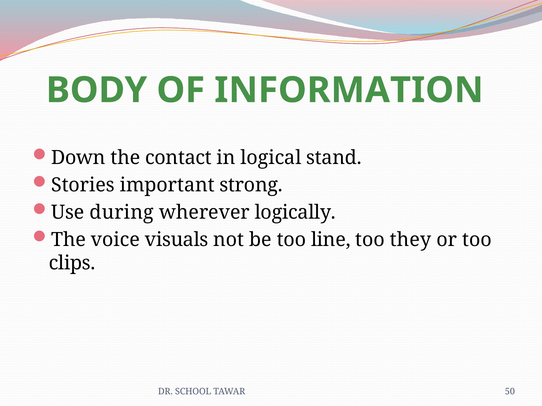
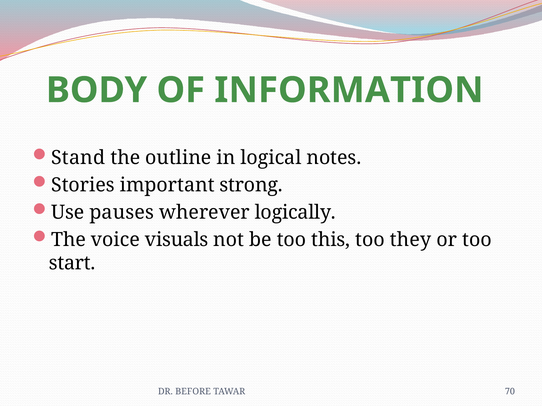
Down: Down -> Stand (78, 158)
contact: contact -> outline (178, 158)
stand: stand -> notes (334, 158)
during: during -> pauses (122, 213)
line: line -> this (331, 240)
clips: clips -> start (72, 263)
SCHOOL: SCHOOL -> BEFORE (193, 392)
50: 50 -> 70 (510, 392)
